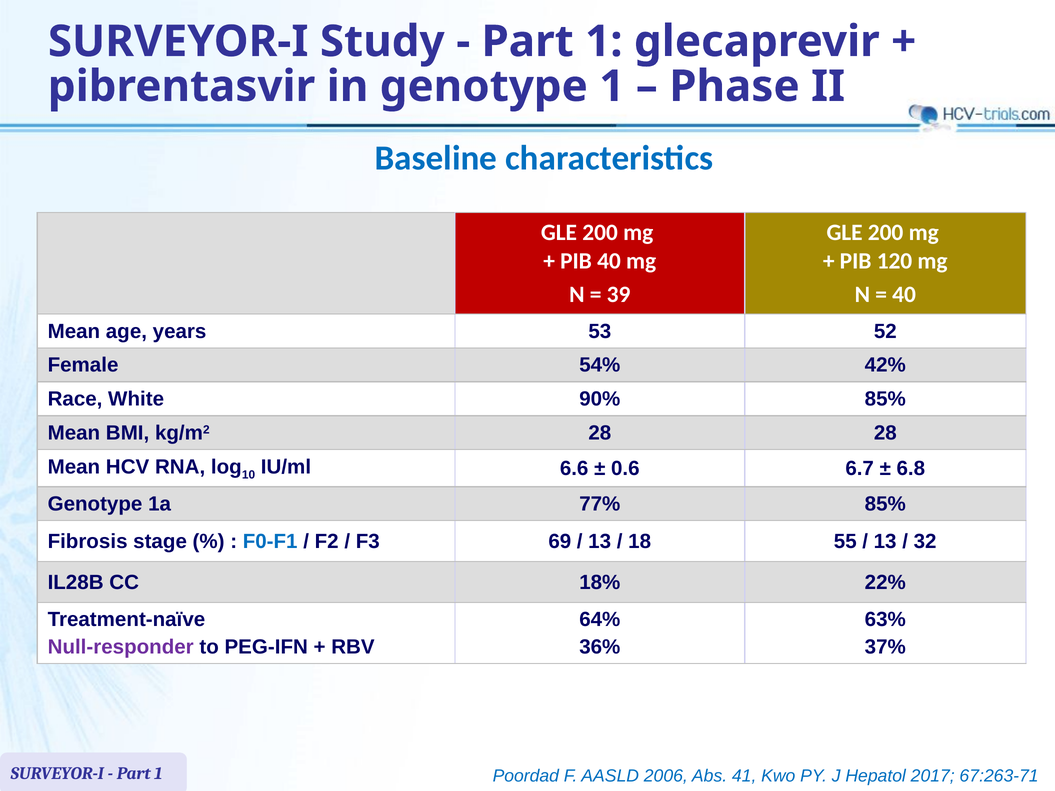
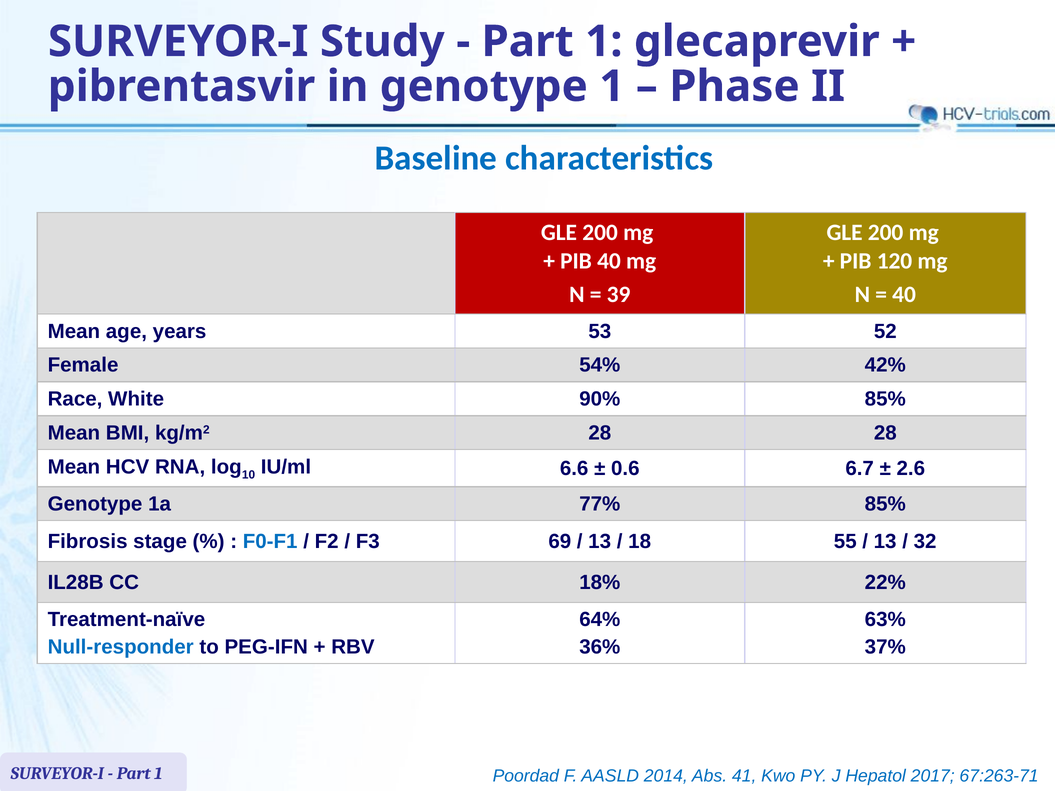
6.8: 6.8 -> 2.6 (911, 469)
Null-responder colour: purple -> blue (121, 647)
2006: 2006 -> 2014 (666, 776)
